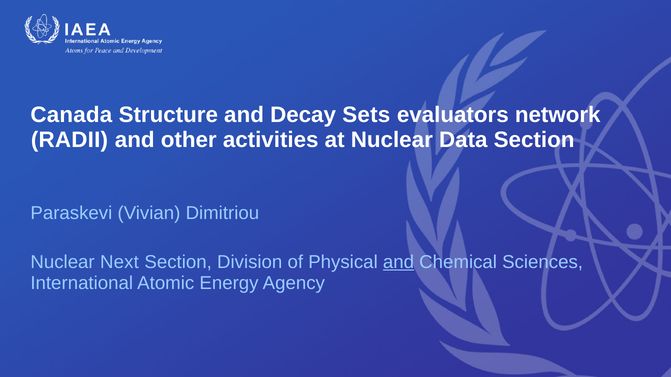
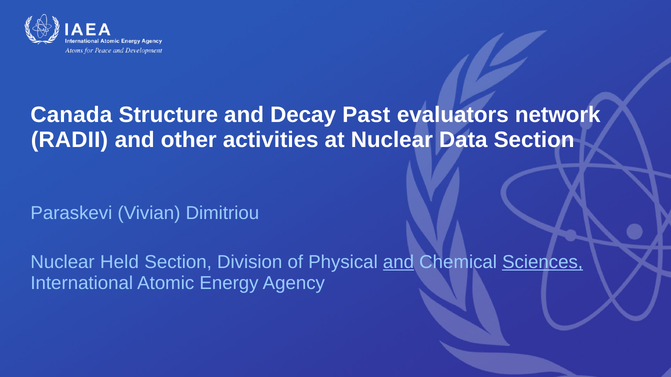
Sets: Sets -> Past (366, 115)
Next: Next -> Held (119, 262)
Sciences underline: none -> present (543, 262)
